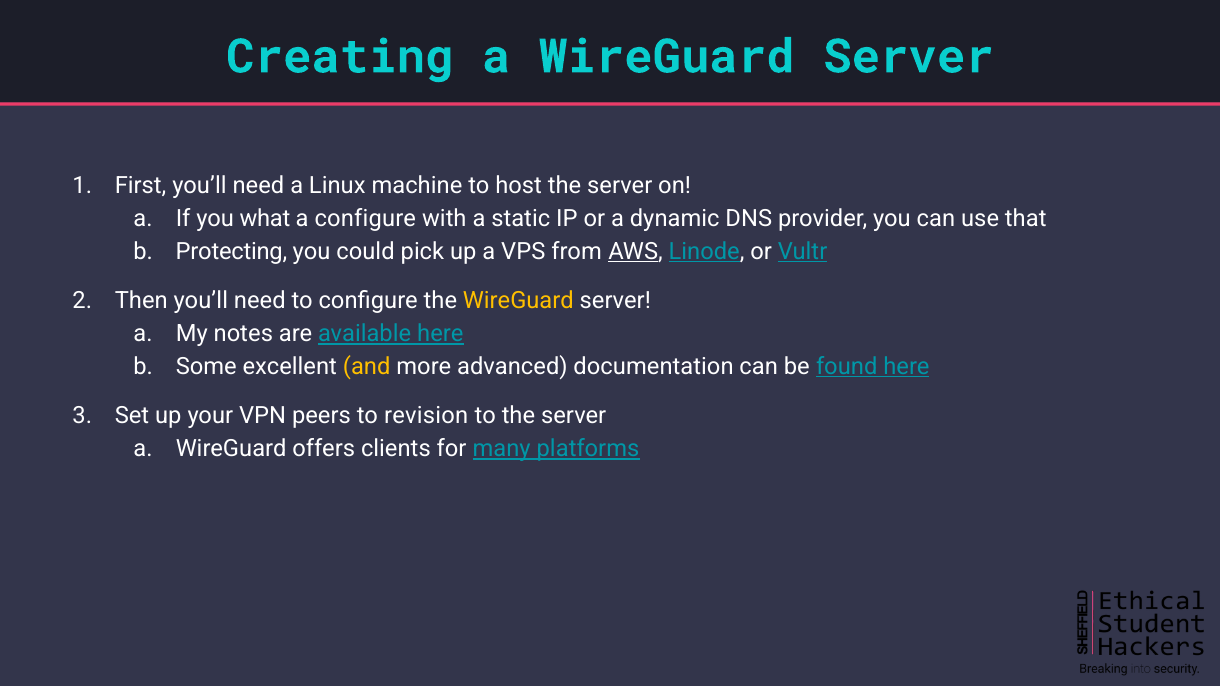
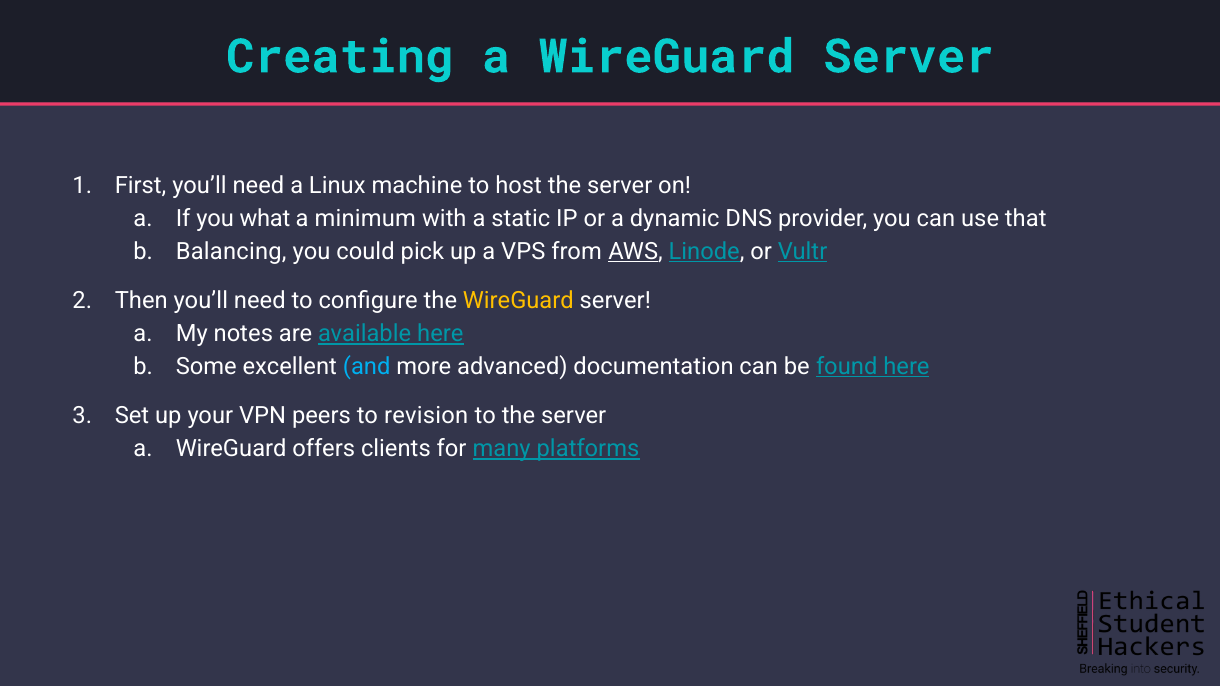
a configure: configure -> minimum (365, 219)
Protecting: Protecting -> Balancing (231, 251)
and colour: yellow -> light blue (367, 367)
